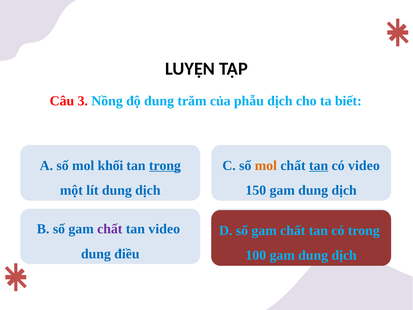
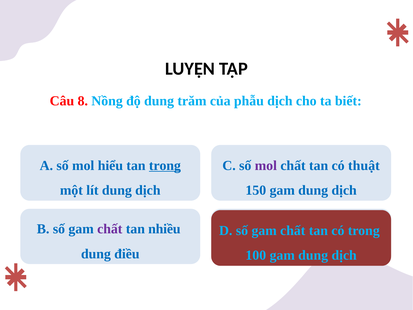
3: 3 -> 8 (83, 101)
khối: khối -> hiểu (110, 165)
mol colour: orange -> purple (266, 165)
tan underline: present -> none (319, 165)
có video: video -> thuật (364, 165)
tan video: video -> nhiều (164, 229)
